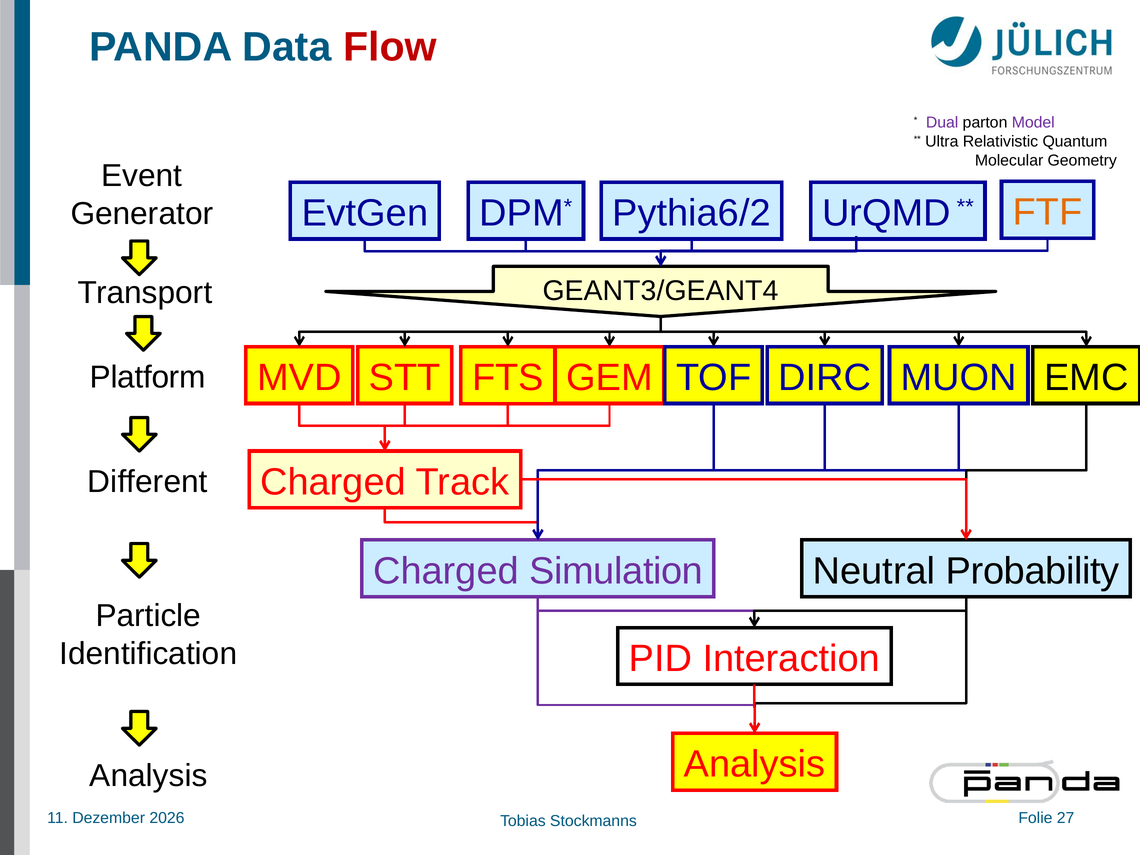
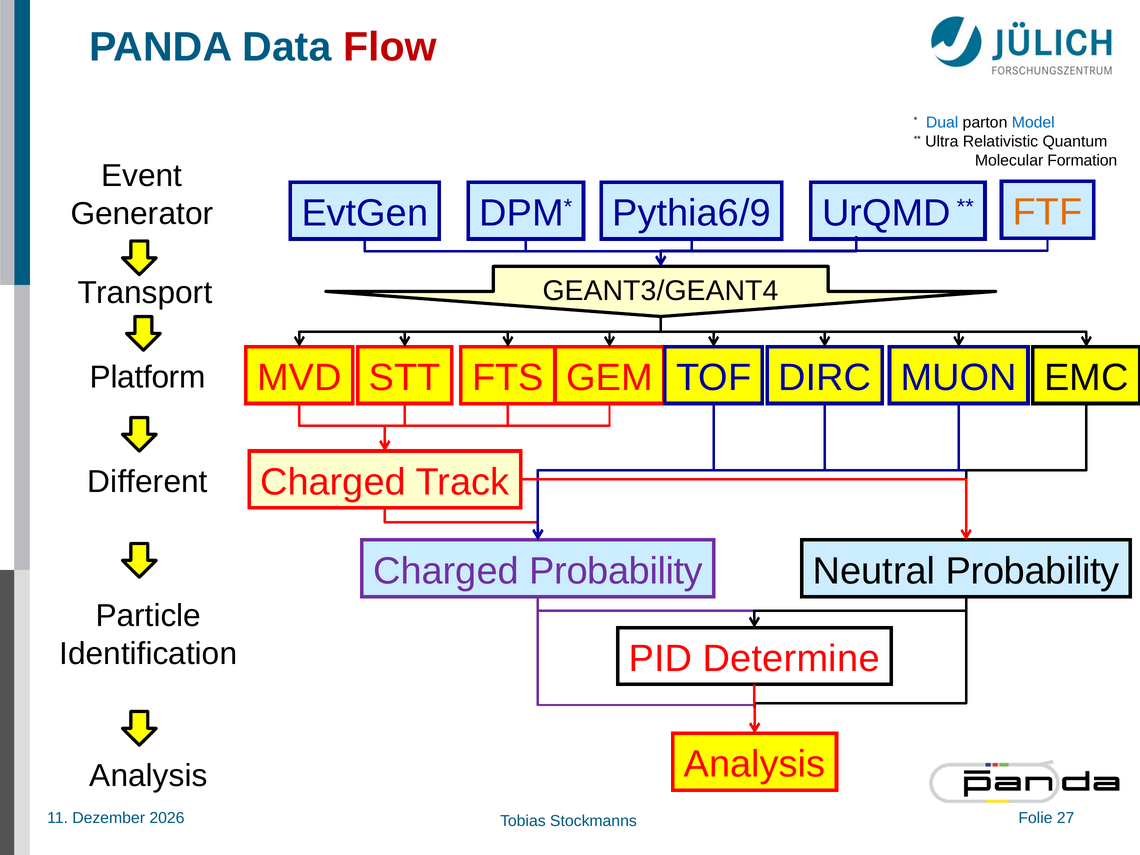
Dual colour: purple -> blue (942, 123)
Model colour: purple -> blue (1033, 123)
Geometry: Geometry -> Formation (1082, 161)
Pythia6/2: Pythia6/2 -> Pythia6/9 (692, 213)
Charged Simulation: Simulation -> Probability (616, 571)
Interaction: Interaction -> Determine (791, 659)
